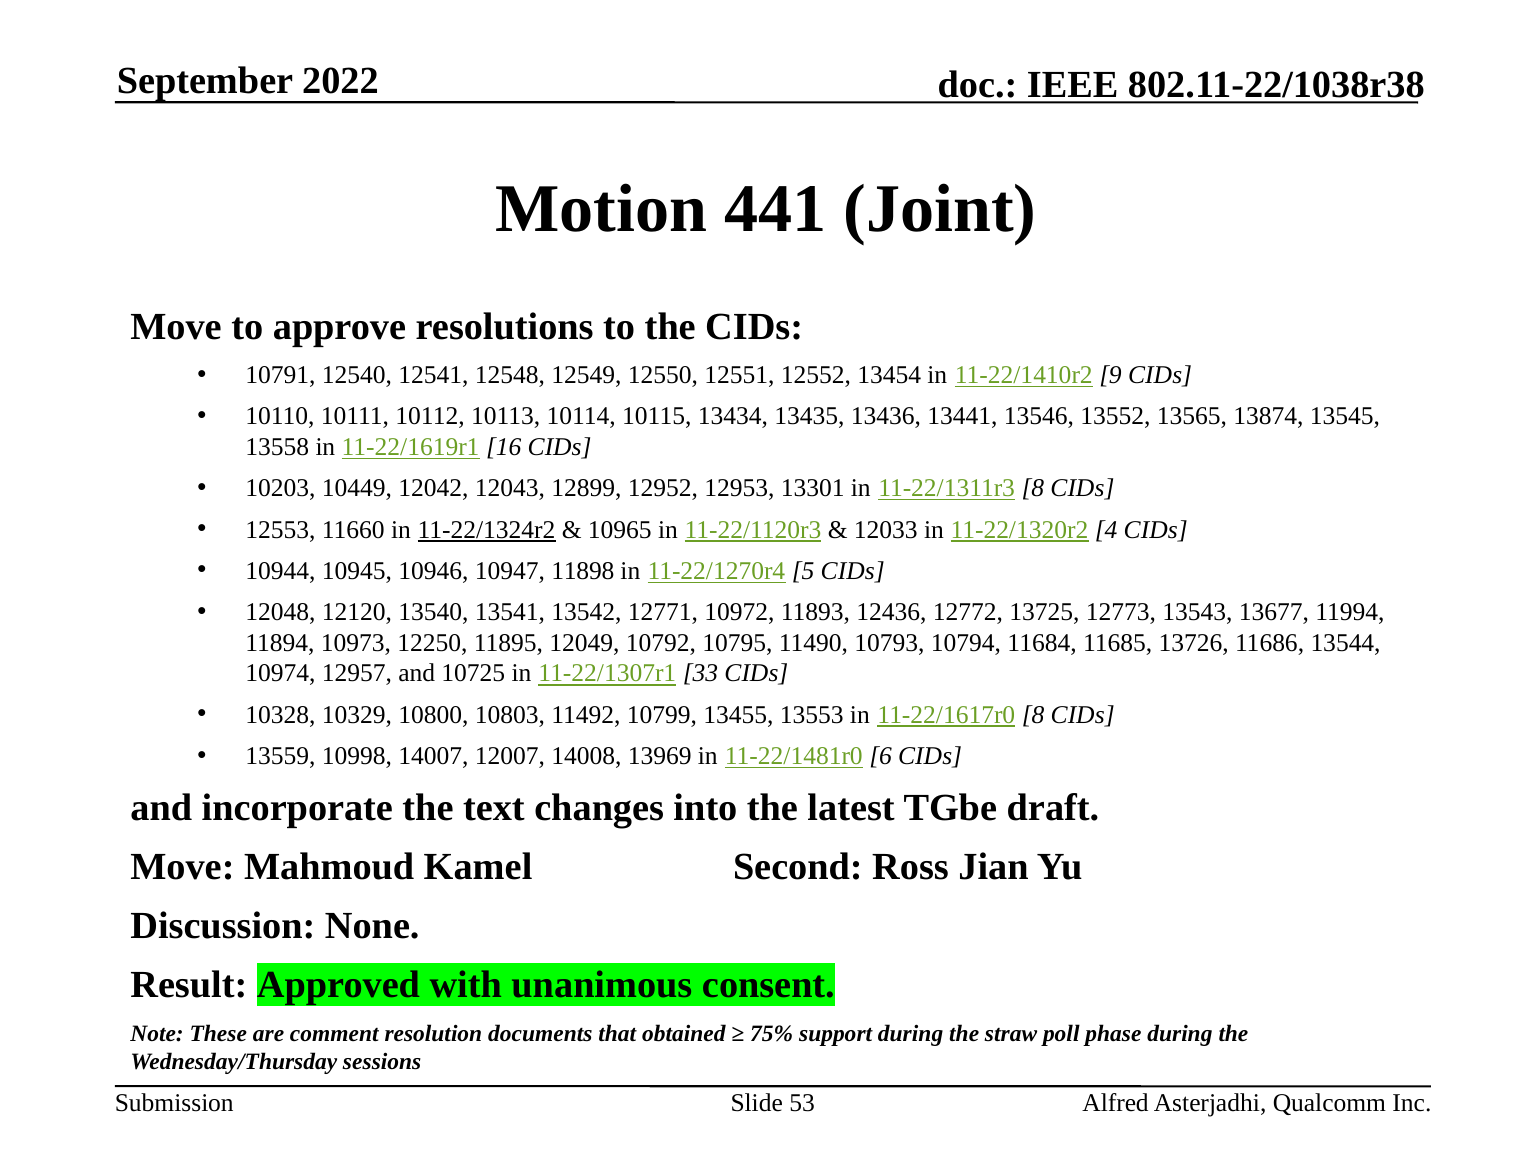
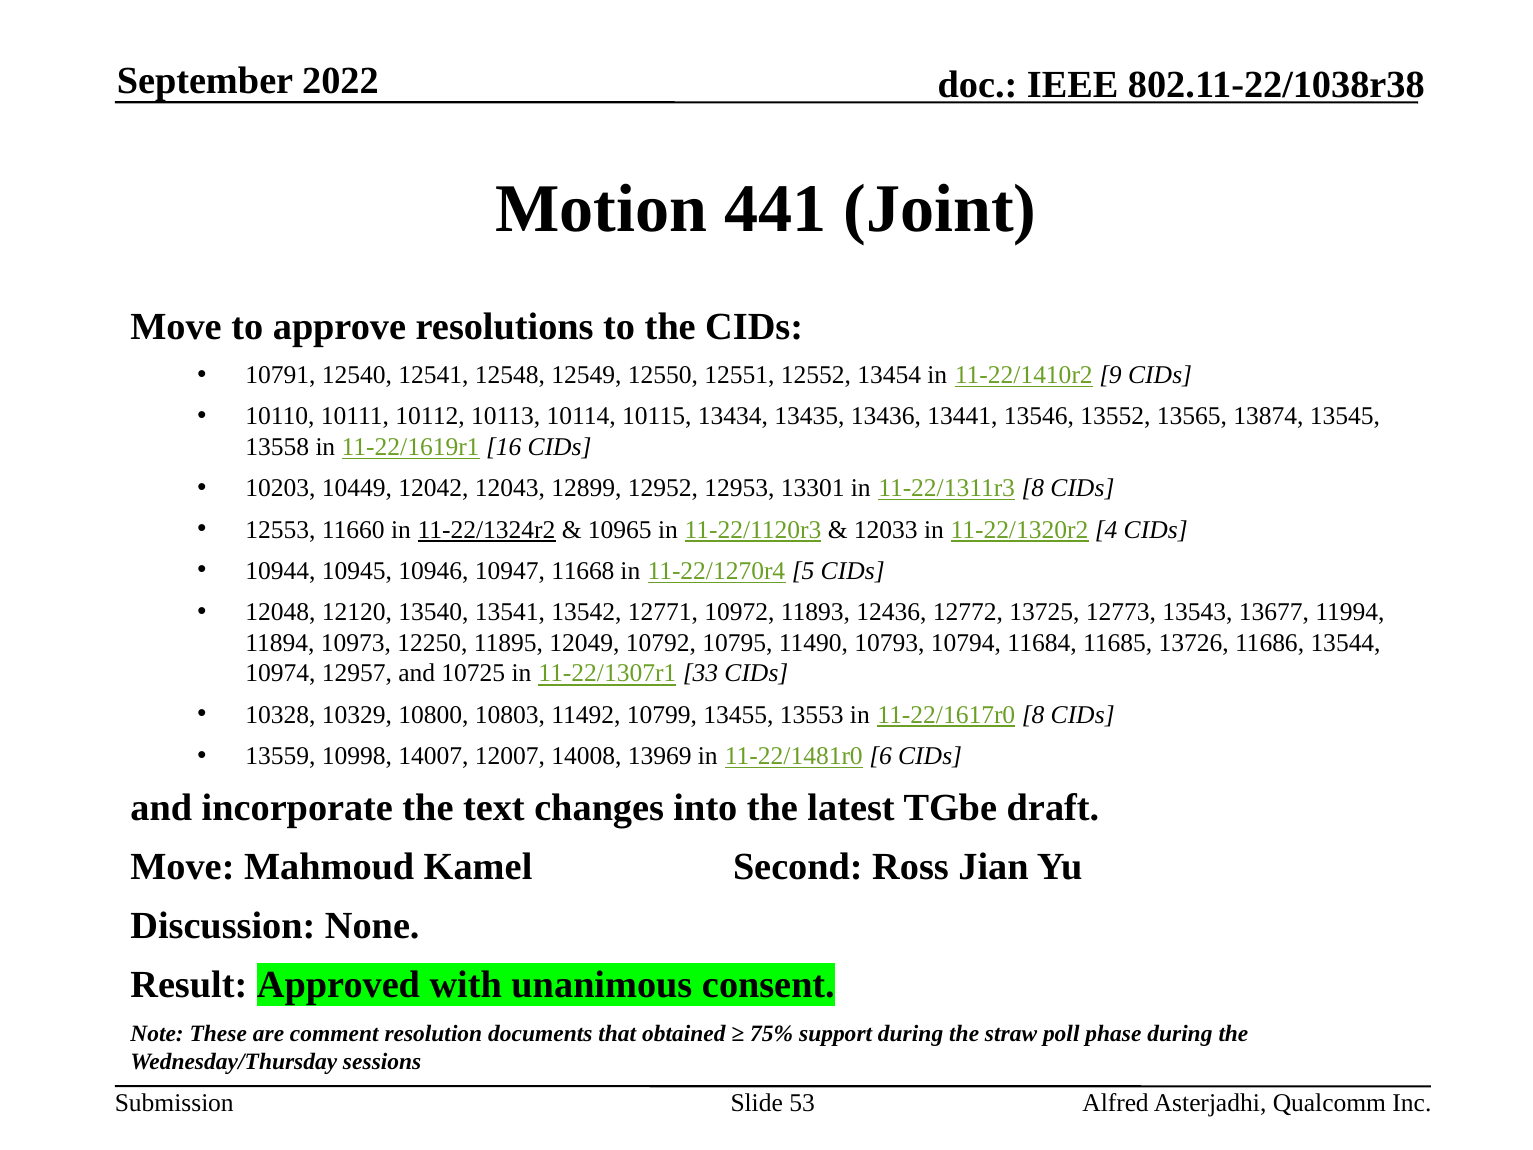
11898: 11898 -> 11668 (583, 571)
